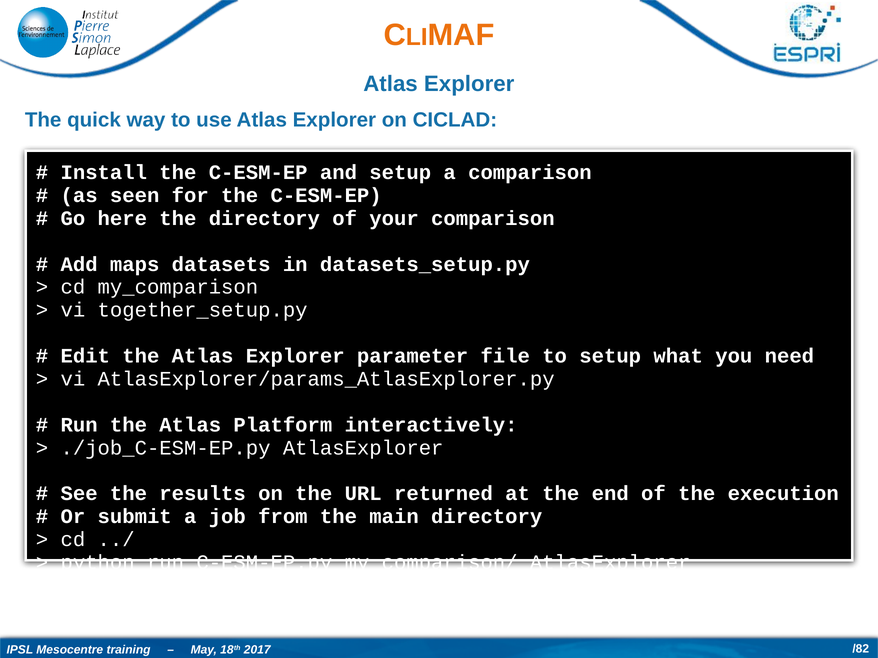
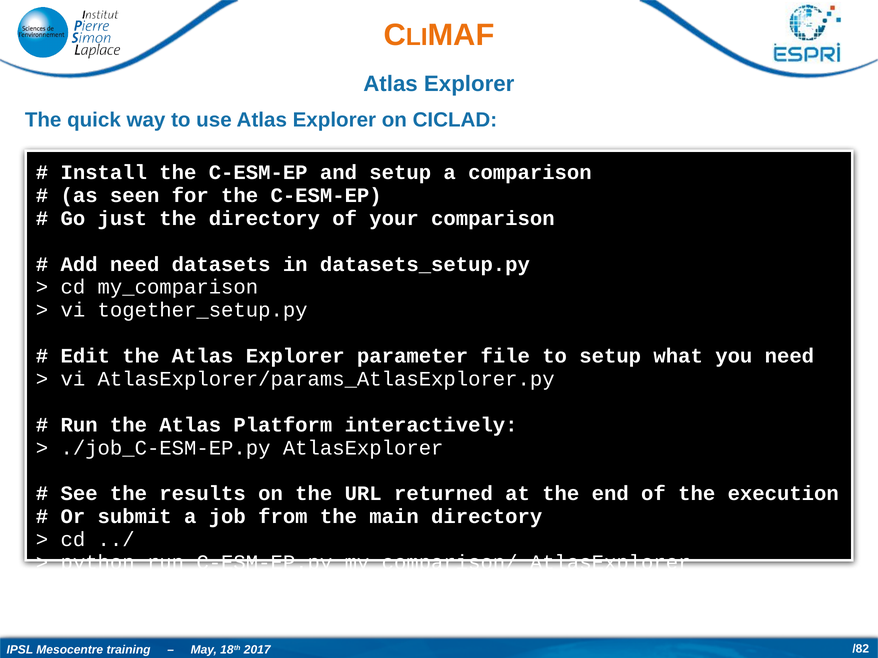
here: here -> just (122, 219)
Add maps: maps -> need (135, 264)
